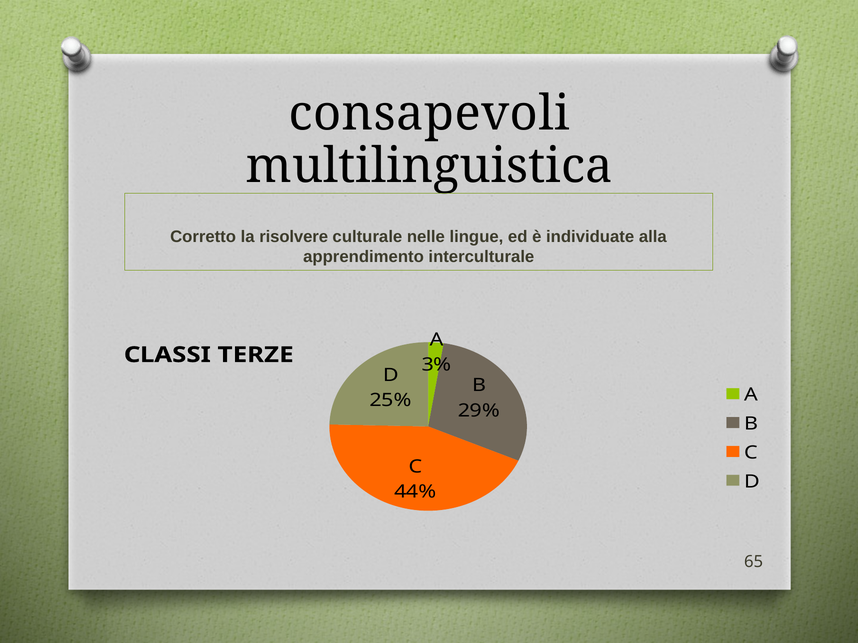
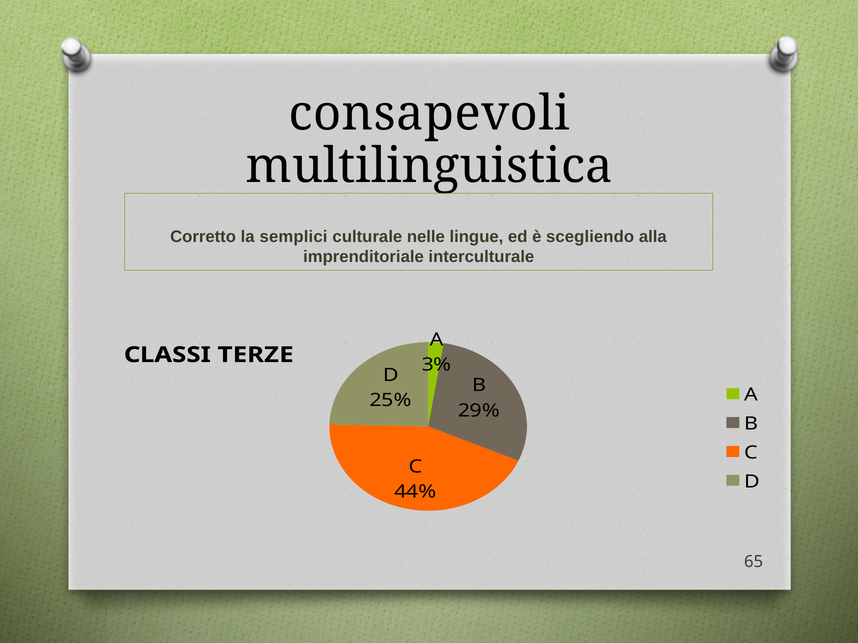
risolvere: risolvere -> semplici (294, 237)
individuate: individuate -> scegliendo (590, 237)
apprendimento: apprendimento -> imprenditoriale (364, 257)
